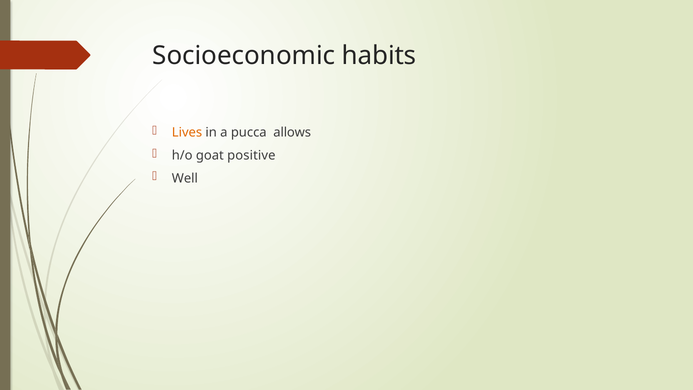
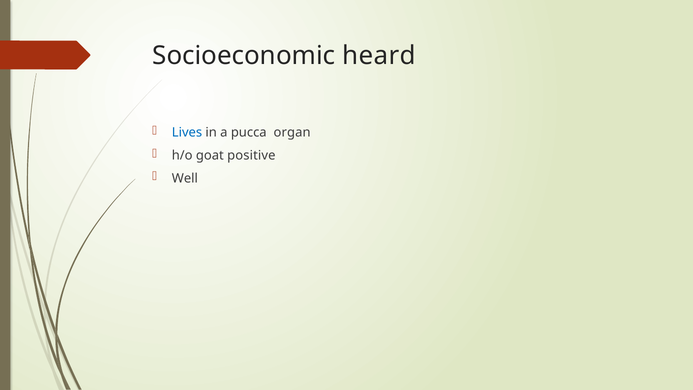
habits: habits -> heard (379, 55)
Lives colour: orange -> blue (187, 133)
allows: allows -> organ (292, 133)
